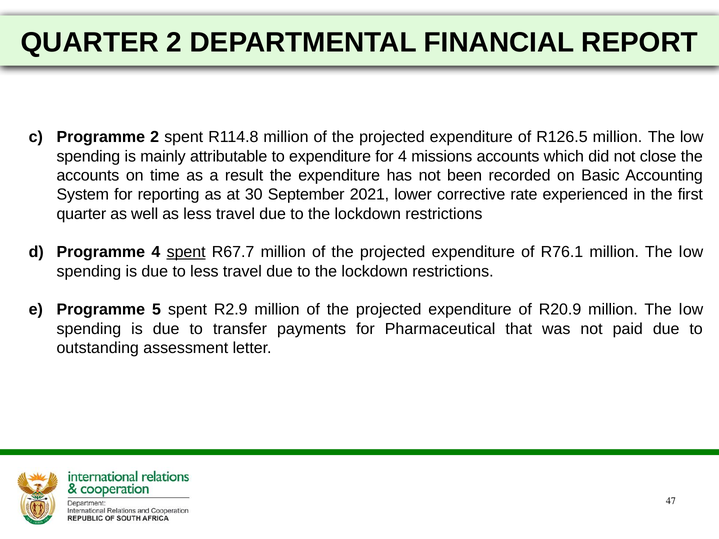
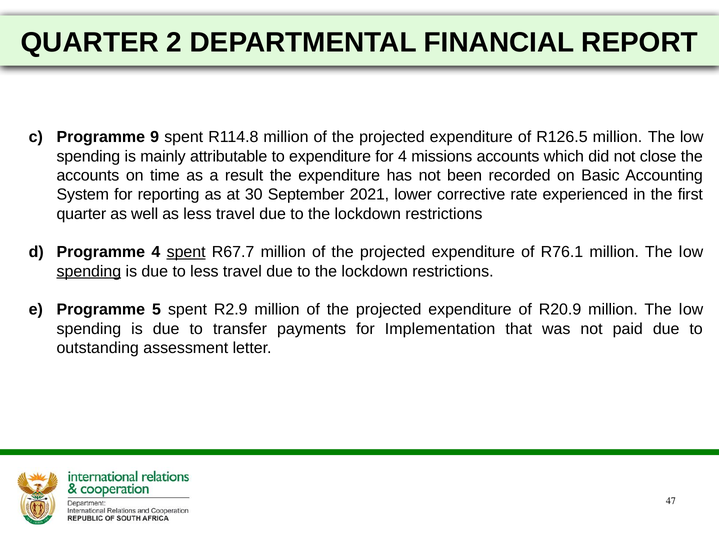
Programme 2: 2 -> 9 (155, 137)
spending underline: none -> present (89, 271)
Pharmaceutical: Pharmaceutical -> Implementation (440, 329)
